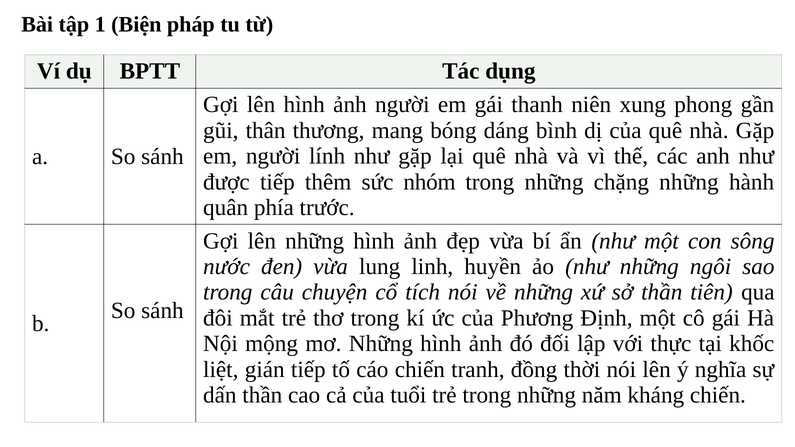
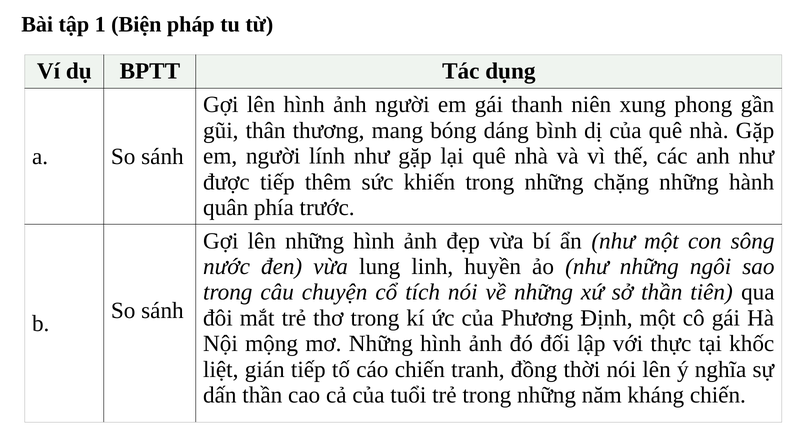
nhóm: nhóm -> khiến (429, 182)
